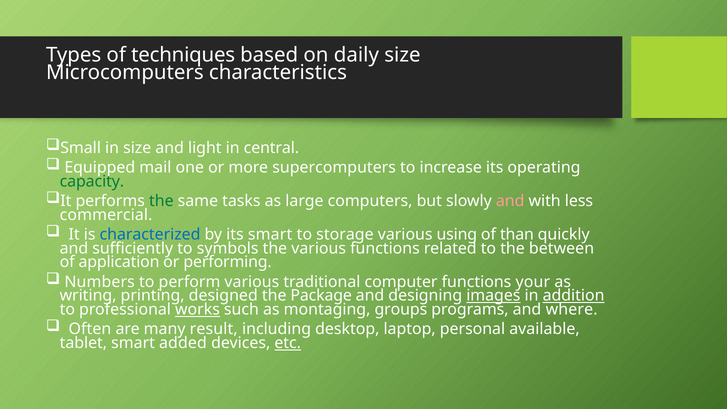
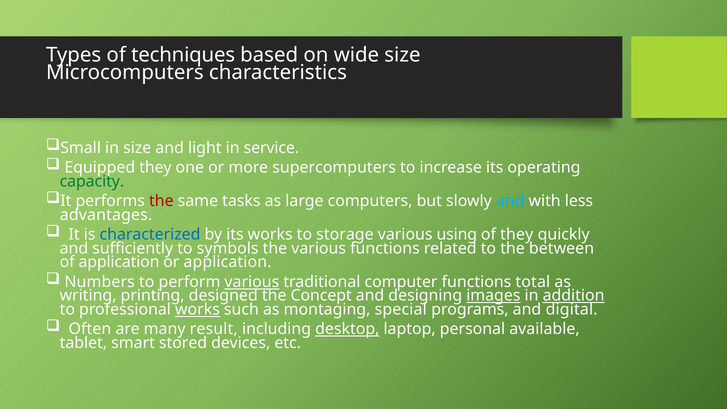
daily: daily -> wide (356, 55)
central: central -> service (271, 148)
Equipped mail: mail -> they (155, 168)
the colour: green -> red (161, 201)
and colour: pink -> light blue (510, 201)
commercial: commercial -> advantages (106, 215)
its smart: smart -> works (270, 235)
of than: than -> they (517, 235)
or performing: performing -> application (227, 262)
various underline: none -> present (252, 282)
your: your -> total (533, 282)
Package: Package -> Concept (321, 296)
groups: groups -> special (401, 309)
where: where -> digital (572, 309)
desktop underline: none -> present (347, 329)
added: added -> stored (183, 343)
etc underline: present -> none (288, 343)
